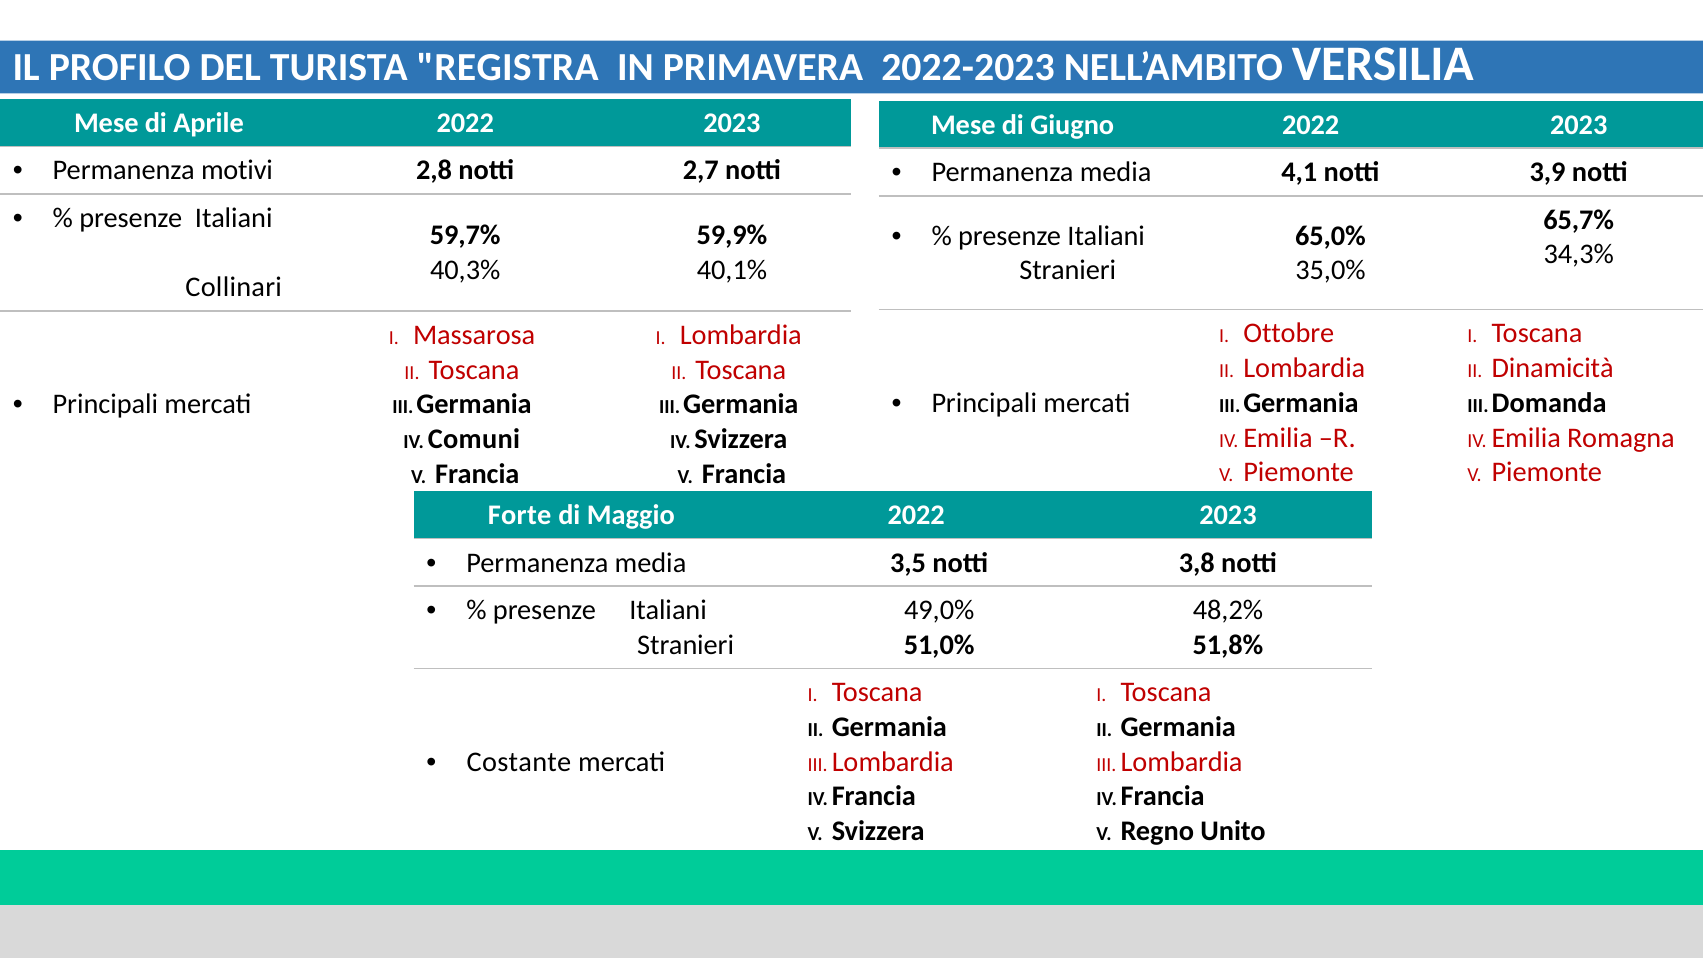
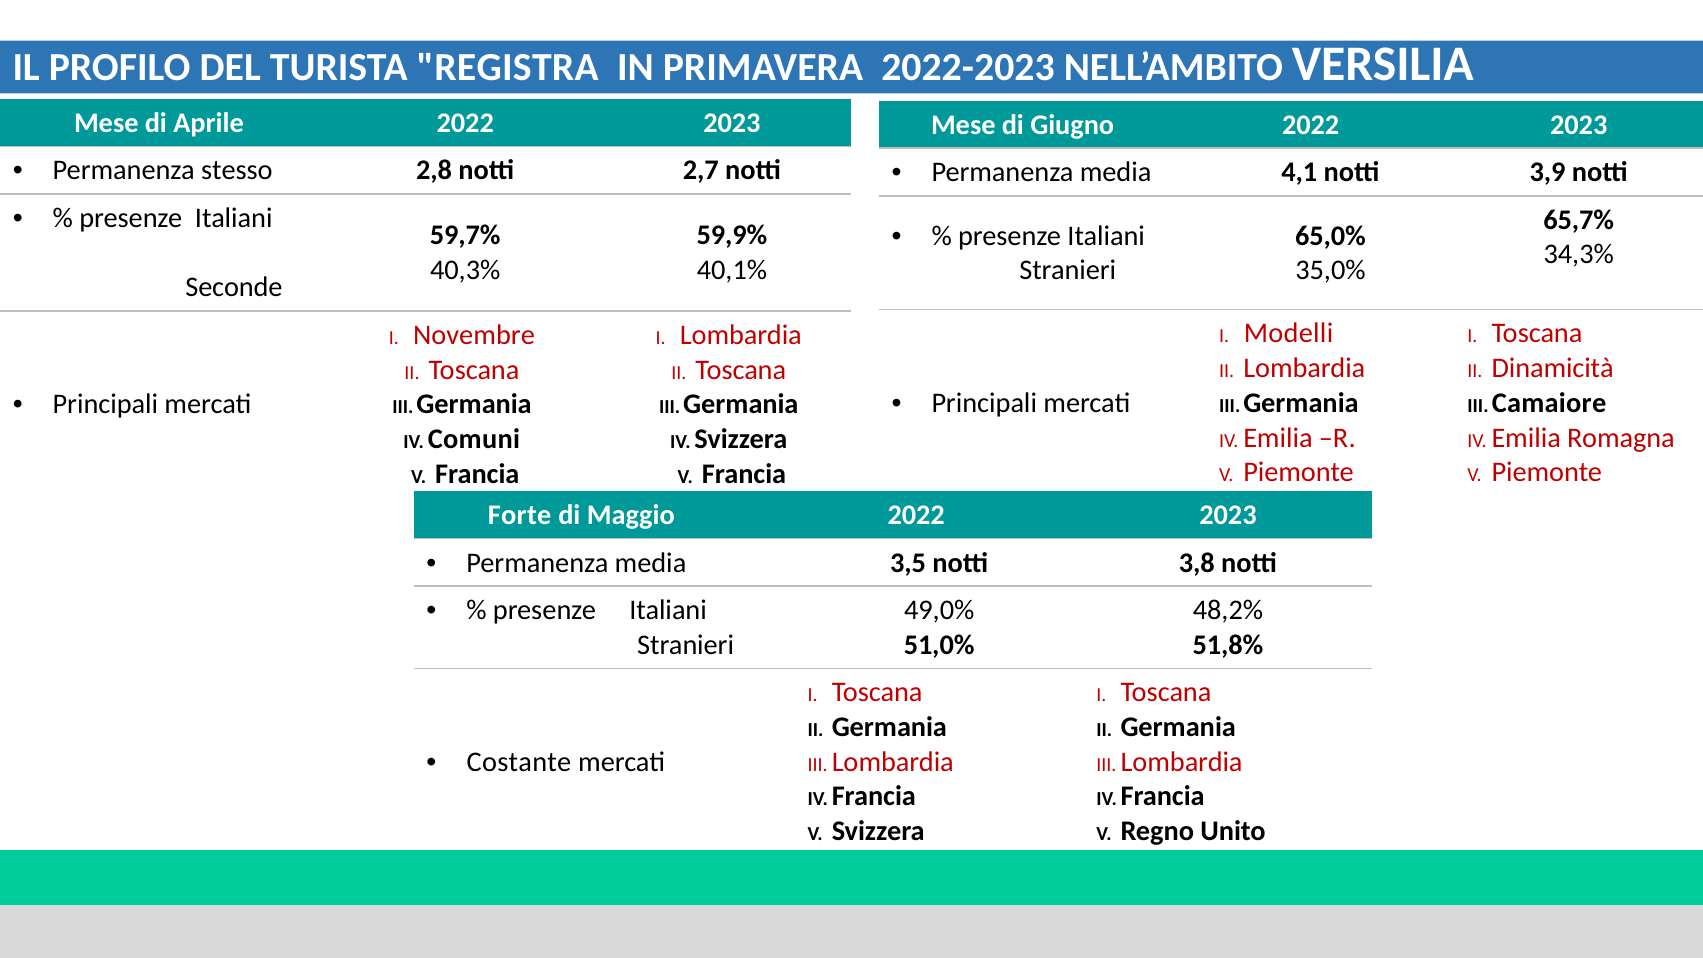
motivi: motivi -> stesso (237, 171)
Collinari: Collinari -> Seconde (234, 287)
Ottobre: Ottobre -> Modelli (1289, 334)
Massarosa: Massarosa -> Novembre (474, 335)
Domanda: Domanda -> Camaiore (1549, 403)
